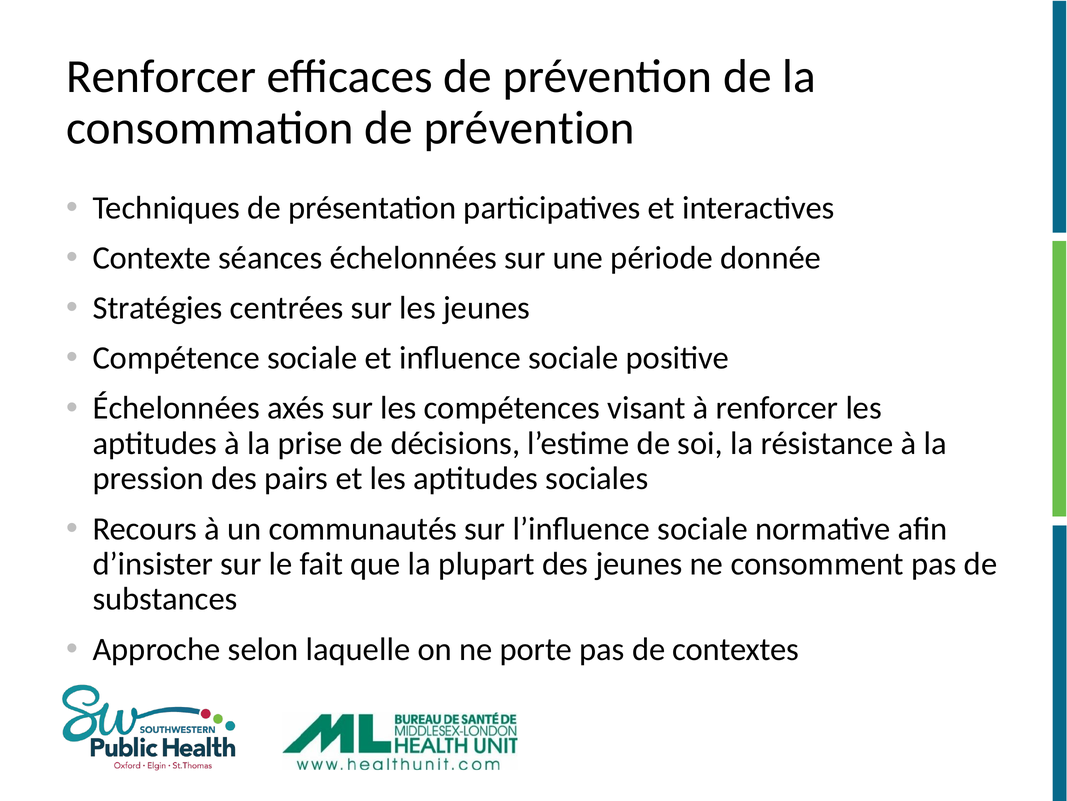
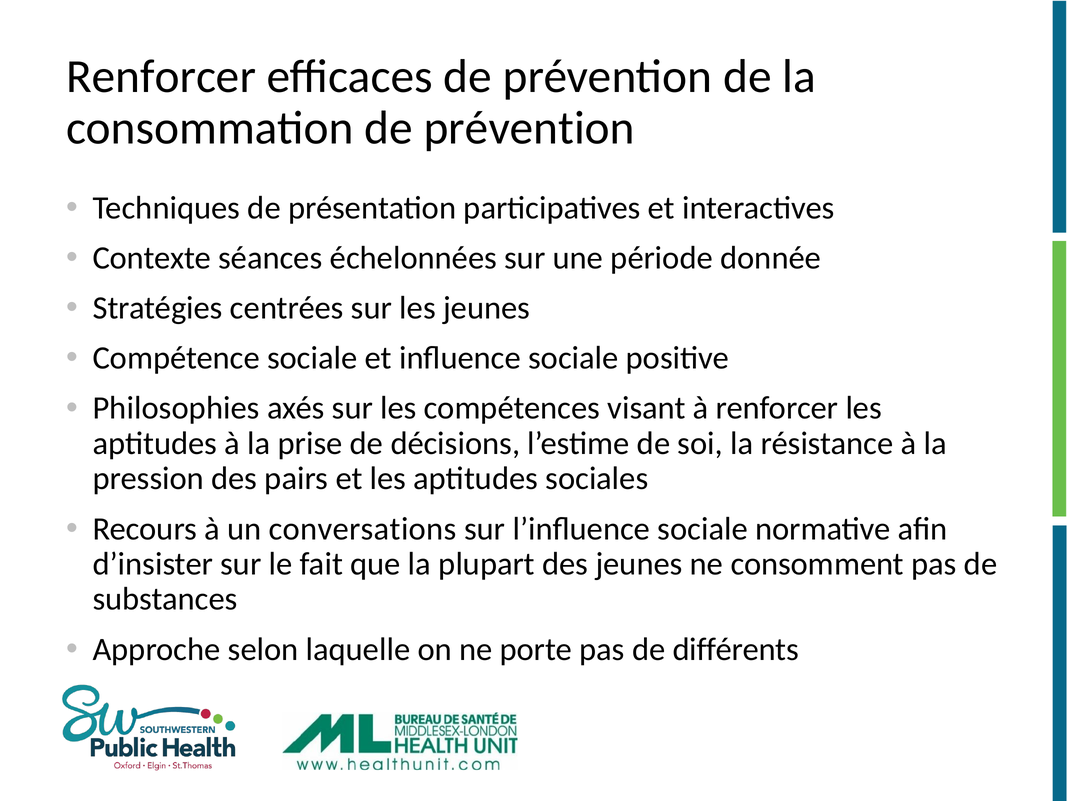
Échelonnées: Échelonnées -> Philosophies (176, 408)
communautés: communautés -> conversations (363, 528)
contextes: contextes -> différents (736, 649)
